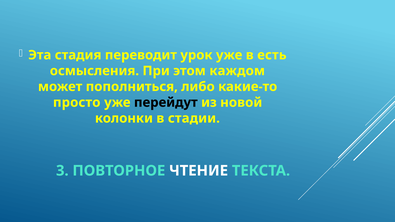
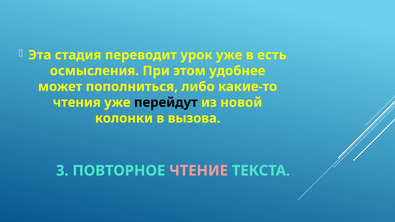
каждом: каждом -> удобнее (237, 71)
просто: просто -> чтения (77, 103)
стадии: стадии -> вызова (194, 118)
ЧТЕНИЕ colour: white -> pink (199, 171)
